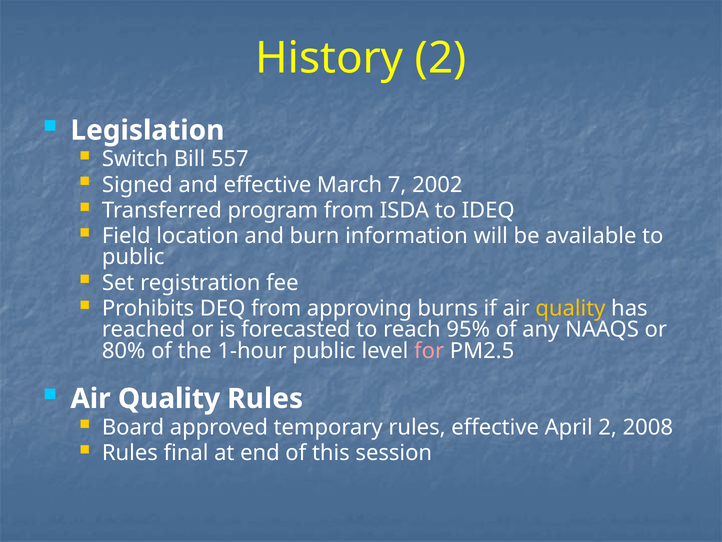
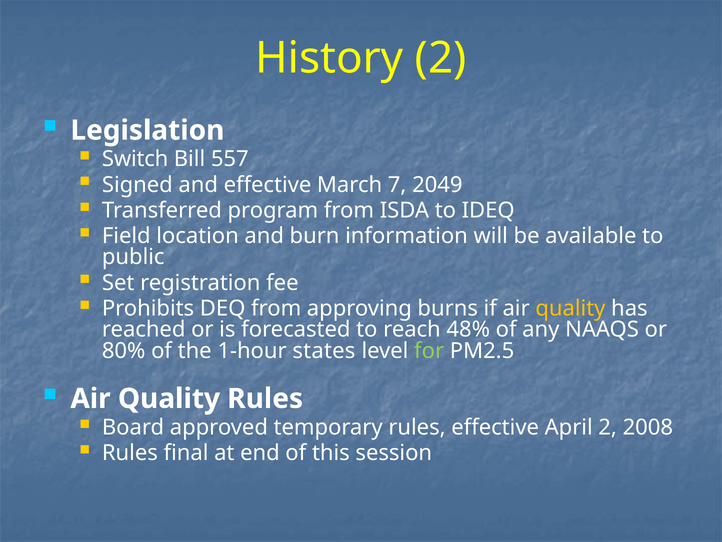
2002: 2002 -> 2049 (437, 185)
95%: 95% -> 48% (468, 329)
1-hour public: public -> states (324, 350)
for colour: pink -> light green (429, 350)
